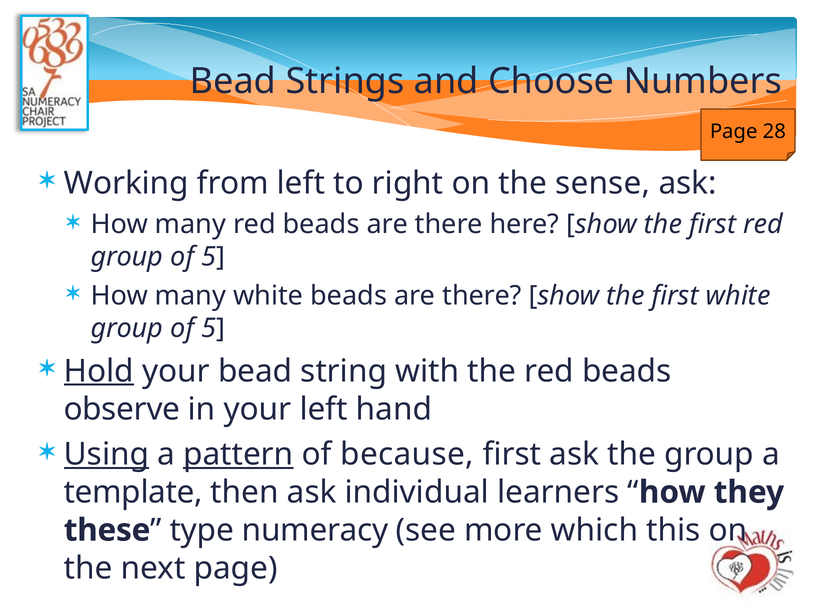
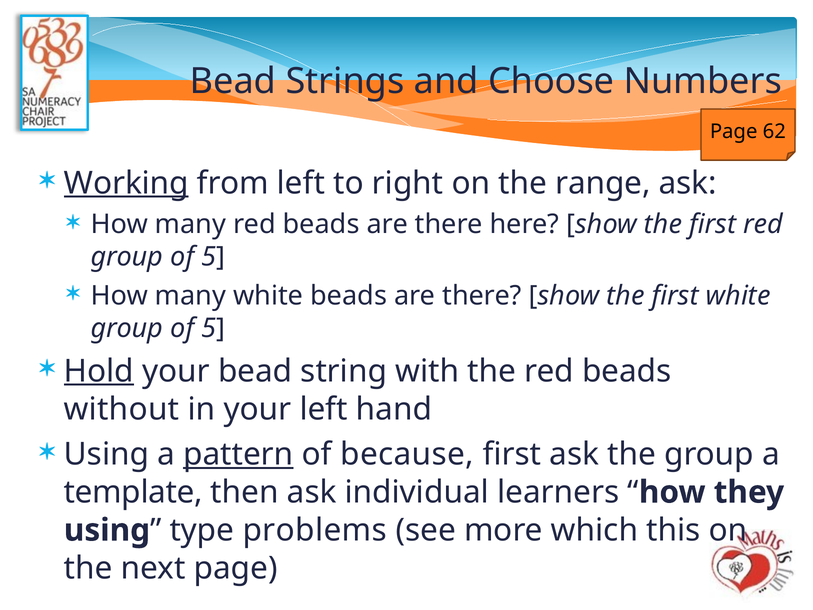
28: 28 -> 62 (774, 132)
Working underline: none -> present (126, 183)
sense: sense -> range (603, 183)
observe: observe -> without (122, 409)
Using underline: present -> none (107, 454)
these: these -> using (107, 530)
numeracy: numeracy -> problems (315, 530)
